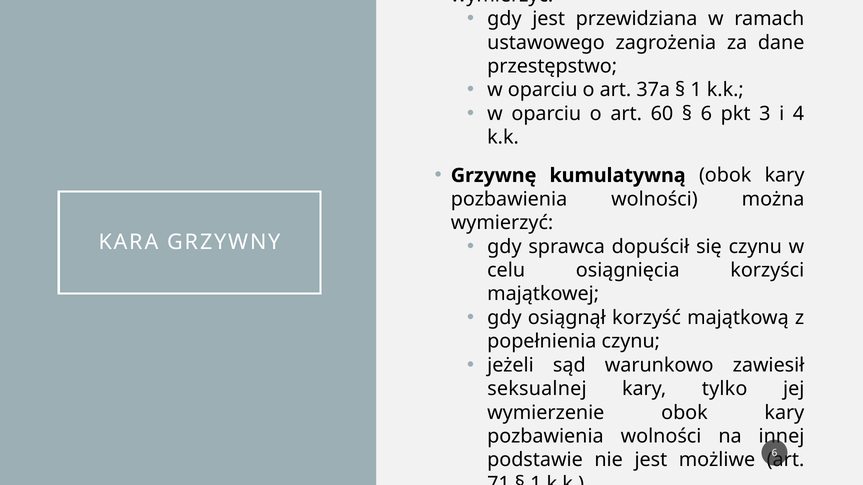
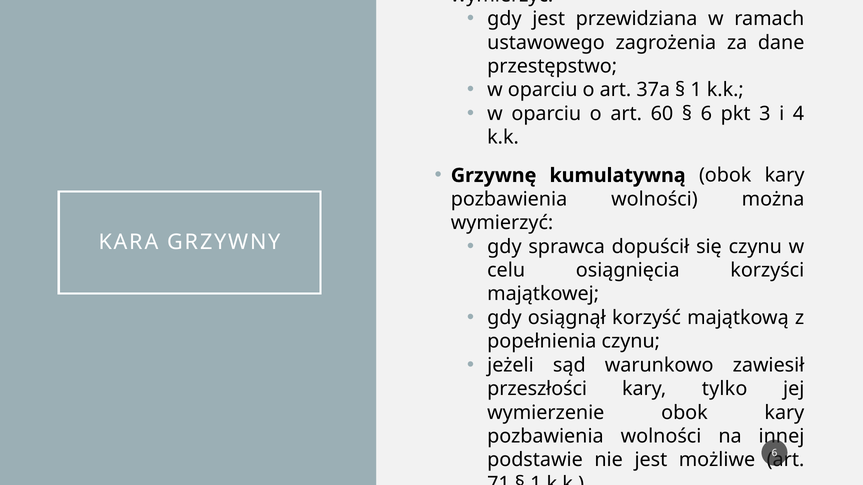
seksualnej: seksualnej -> przeszłości (537, 389)
